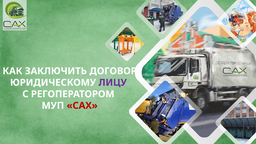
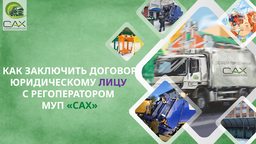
САХ colour: red -> green (82, 106)
